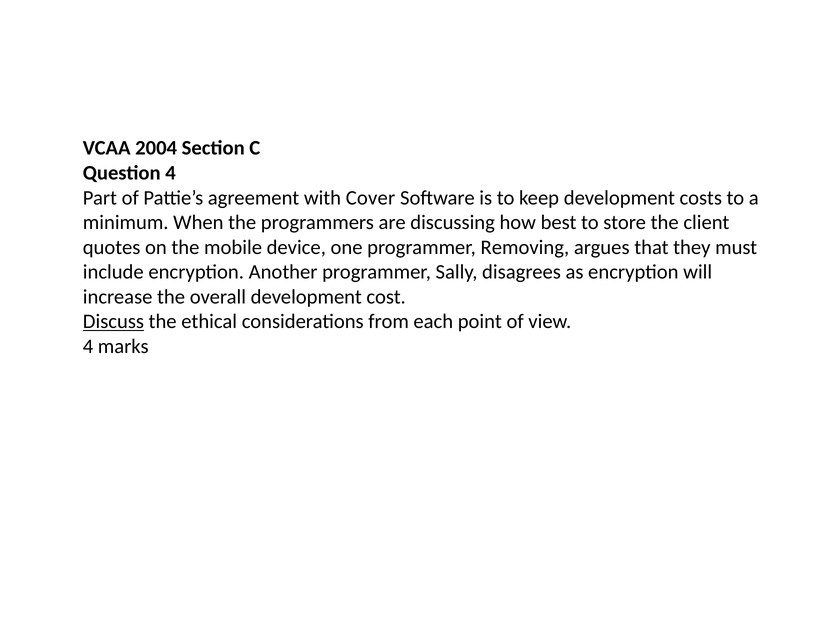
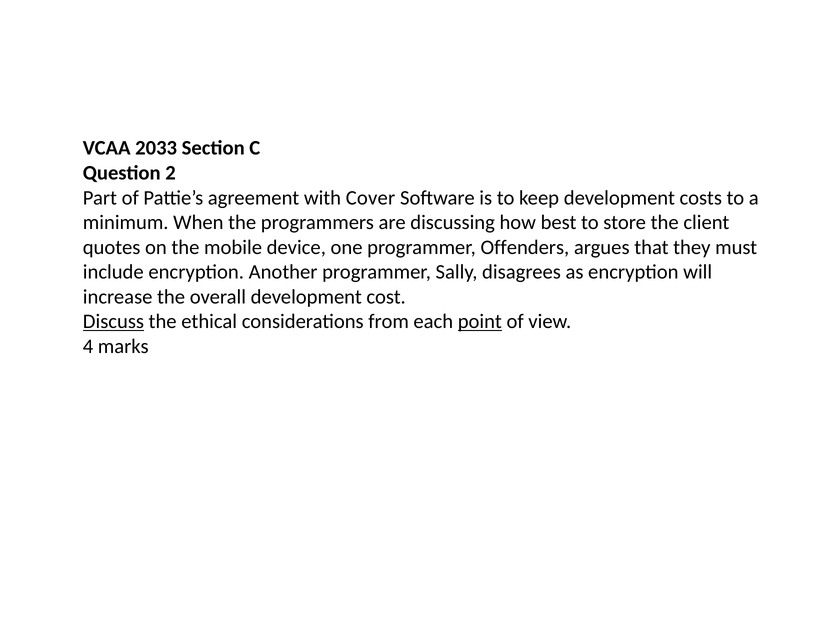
2004: 2004 -> 2033 (156, 148)
Question 4: 4 -> 2 (170, 173)
Removing: Removing -> Offenders (525, 247)
point underline: none -> present (480, 322)
